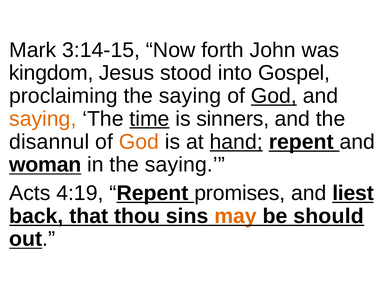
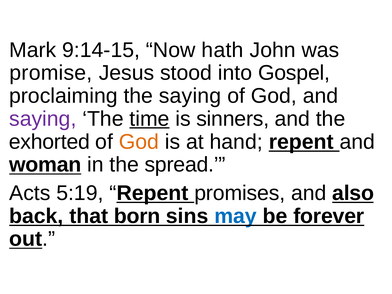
3:14-15: 3:14-15 -> 9:14-15 (101, 50)
forth: forth -> hath (222, 50)
kingdom: kingdom -> promise (51, 73)
God underline: present -> none (274, 96)
saying colour: orange -> purple (43, 119)
disannul: disannul -> exhorted (49, 142)
hand underline: present -> none (236, 142)
in the saying: saying -> spread (185, 165)
4:19: 4:19 -> 5:19 (80, 193)
liest: liest -> also (353, 193)
thou: thou -> born (137, 216)
may colour: orange -> blue (236, 216)
should: should -> forever (329, 216)
